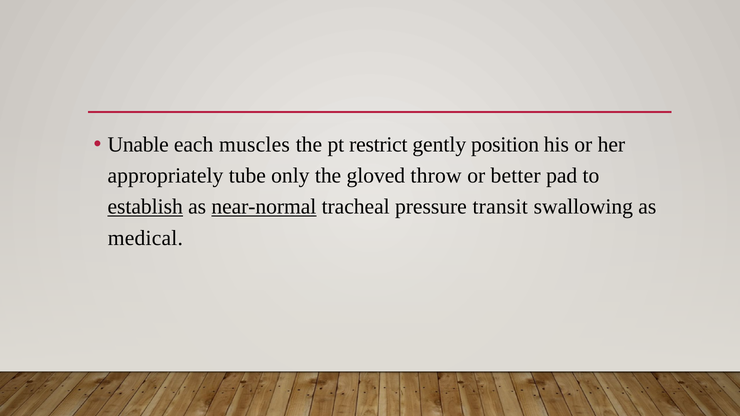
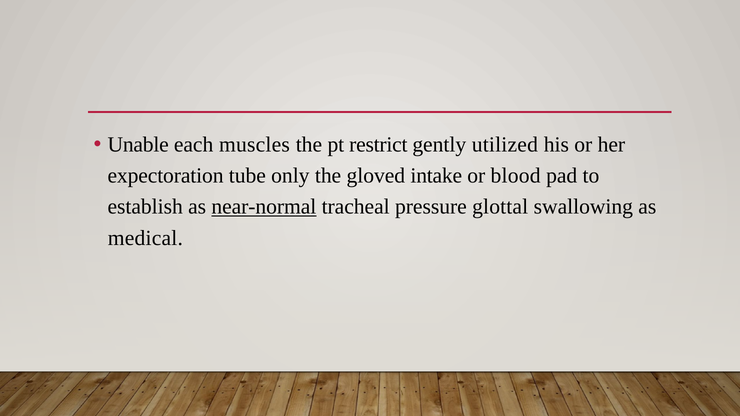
position: position -> utilized (505, 145)
appropriately: appropriately -> expectoration (166, 176)
throw: throw -> intake (436, 176)
better: better -> blood (516, 176)
establish underline: present -> none (145, 207)
transit: transit -> glottal (500, 207)
